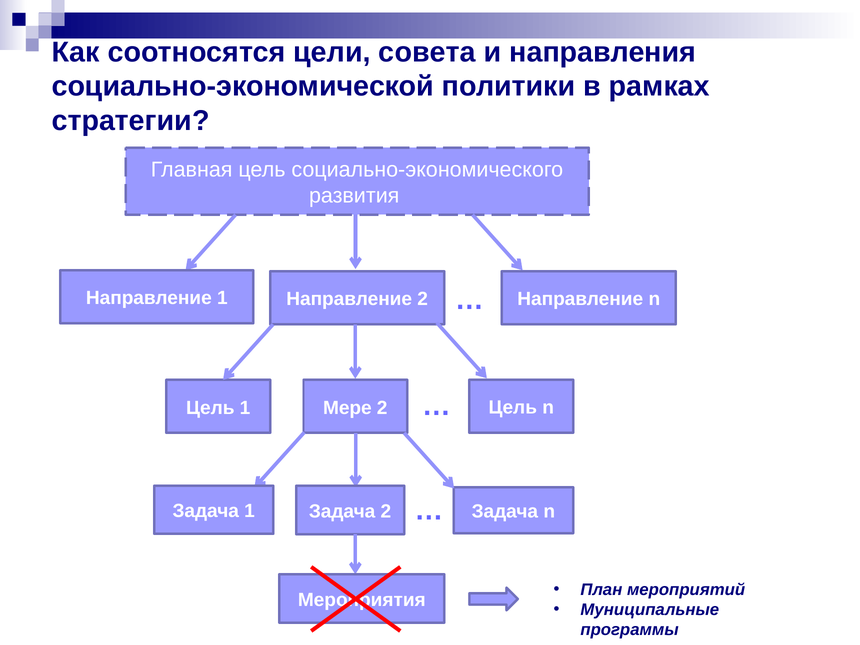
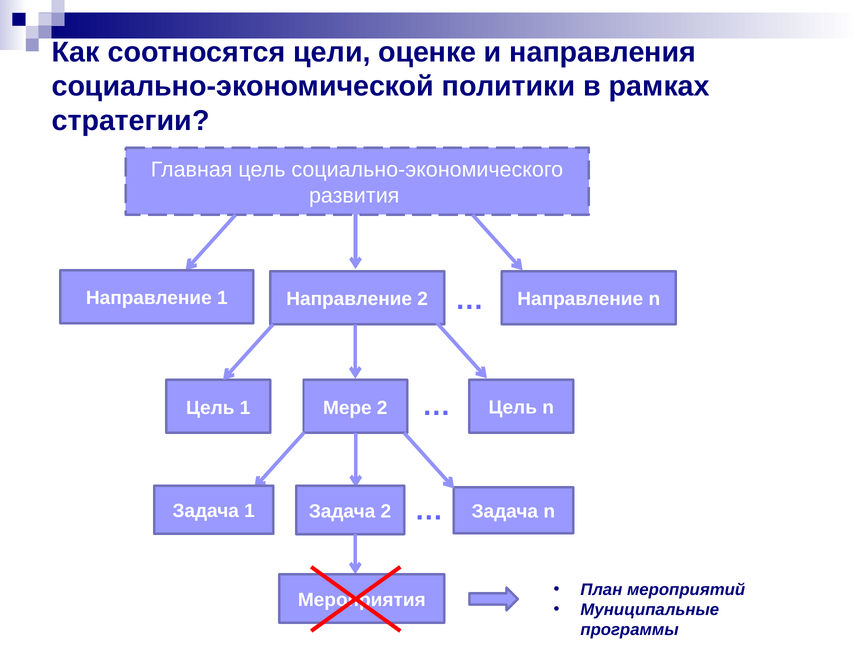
совета: совета -> оценке (427, 52)
